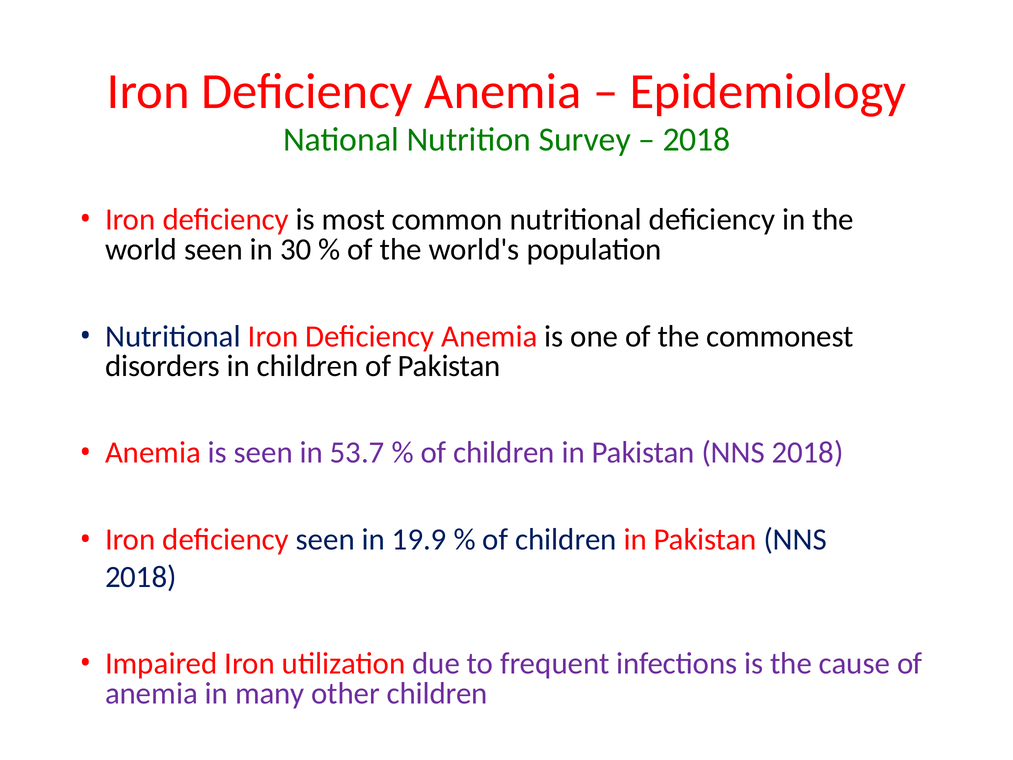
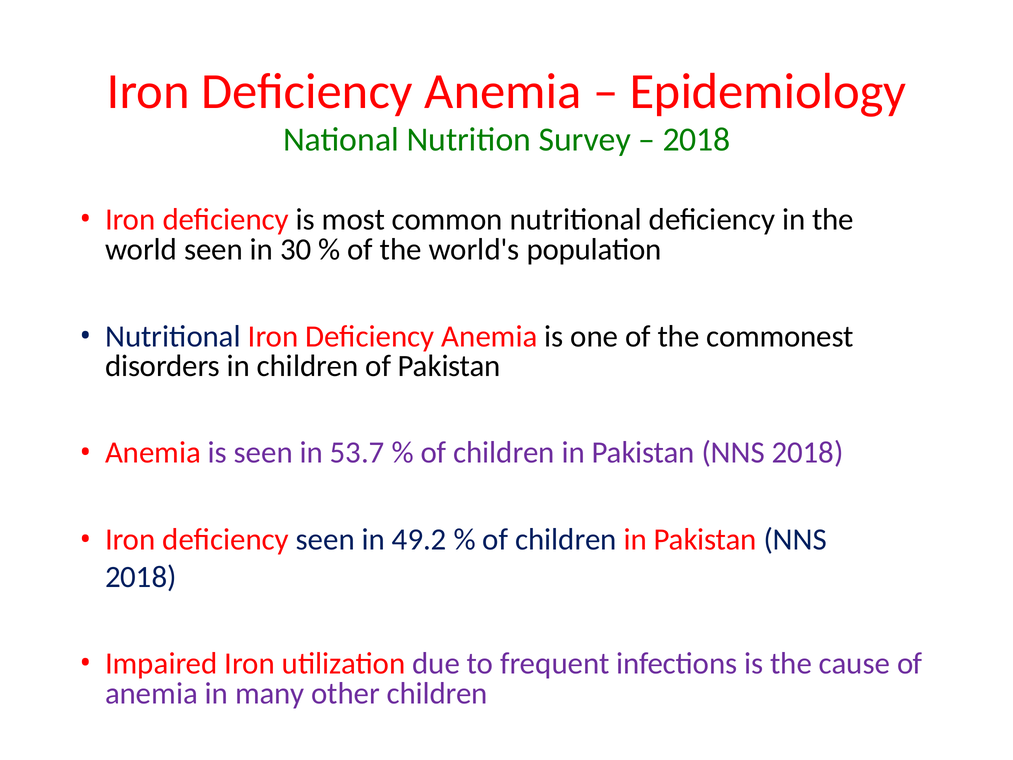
19.9: 19.9 -> 49.2 (419, 540)
